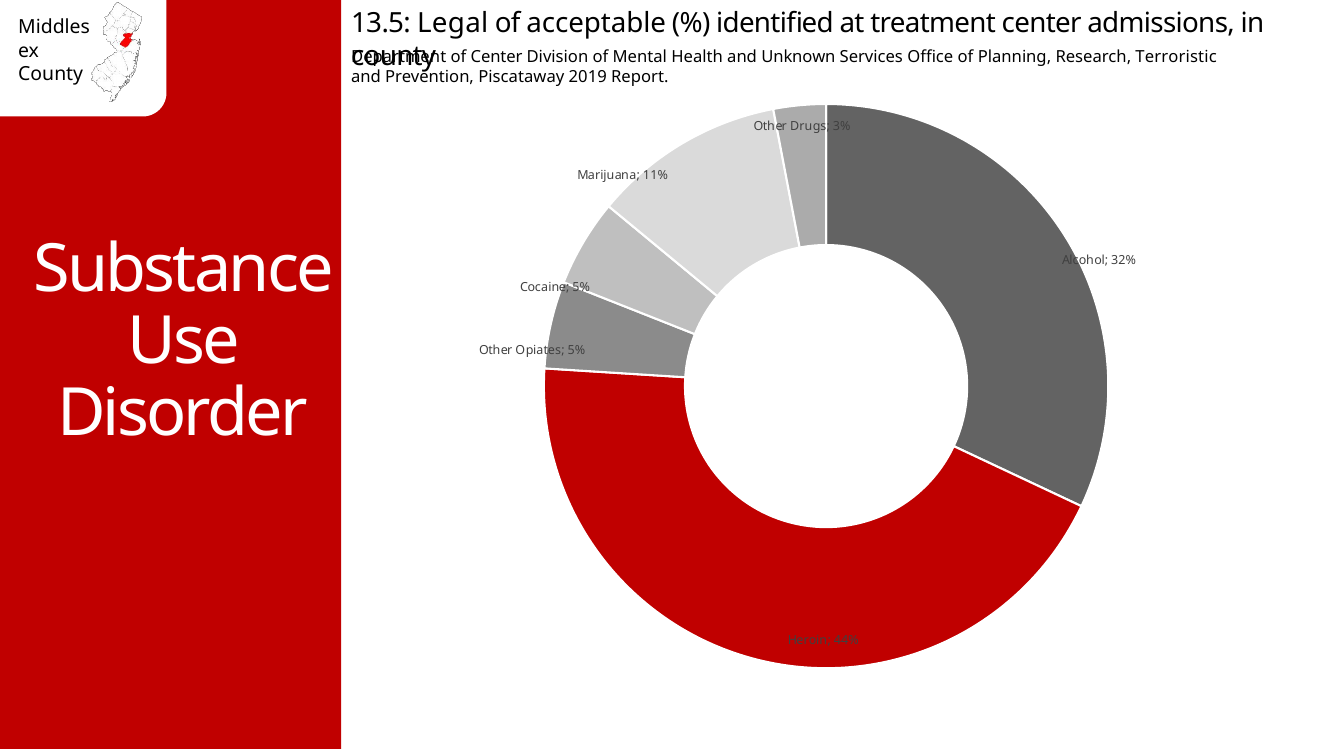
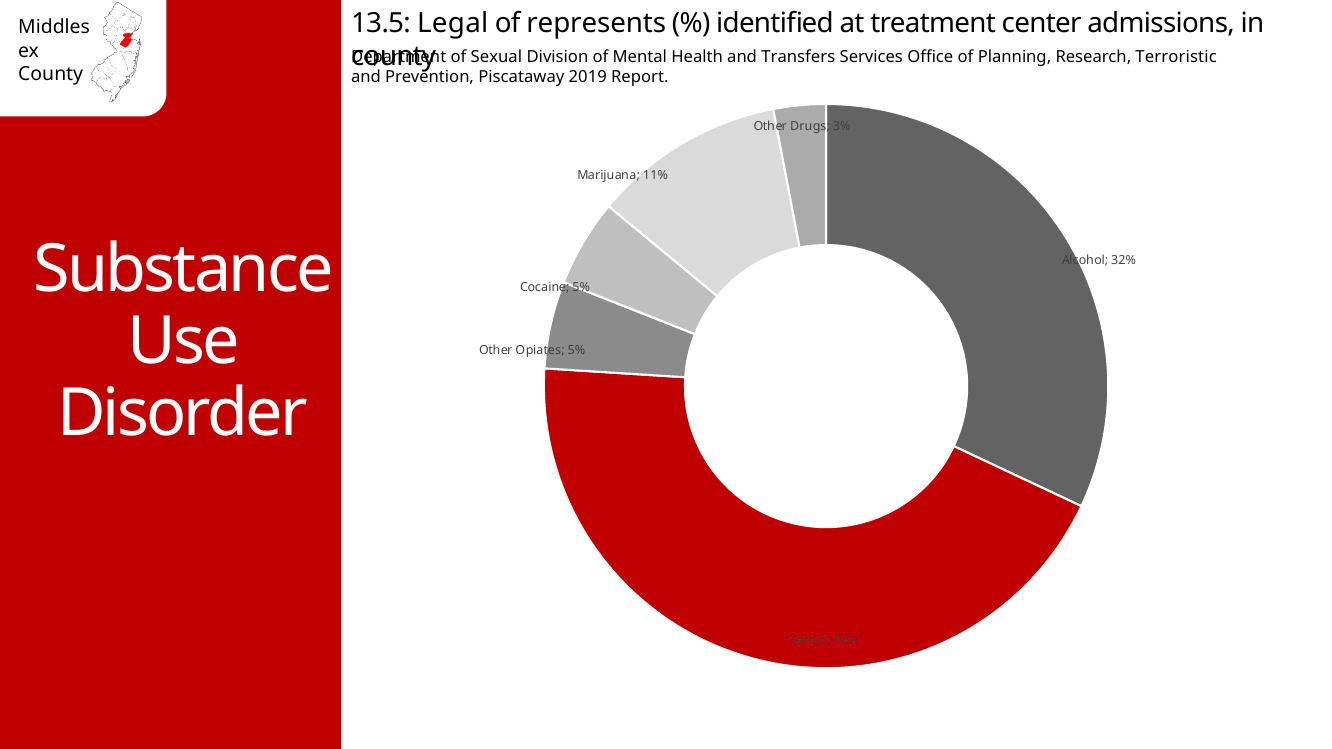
acceptable: acceptable -> represents (596, 23)
of Center: Center -> Sexual (496, 57)
Unknown: Unknown -> Transfers (798, 57)
